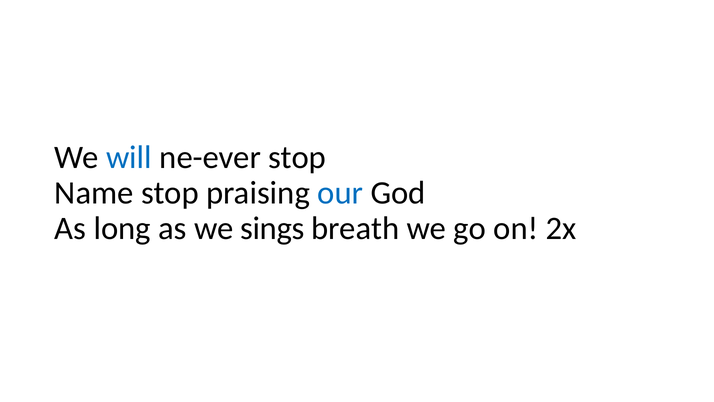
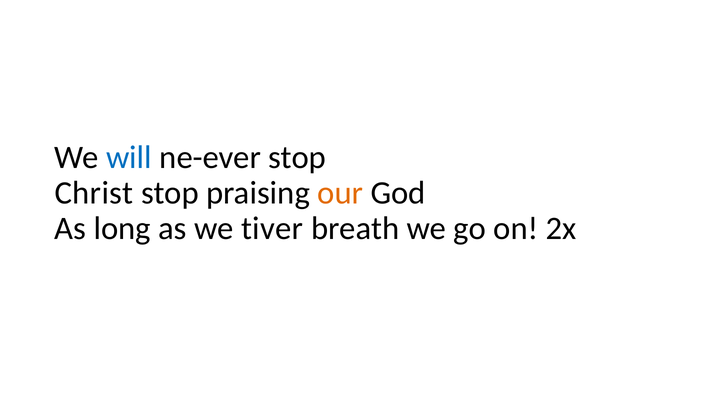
Name: Name -> Christ (94, 193)
our colour: blue -> orange (340, 193)
sings: sings -> tiver (272, 228)
